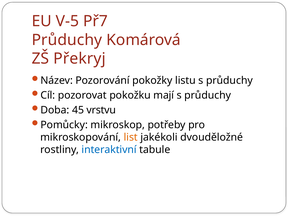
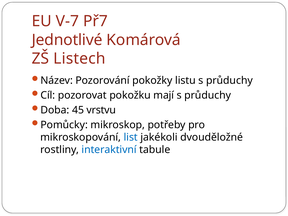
V-5: V-5 -> V-7 (67, 21)
Průduchy: Průduchy -> Jednotlivé (67, 40)
Překryj: Překryj -> Listech (79, 59)
list colour: orange -> blue (131, 137)
